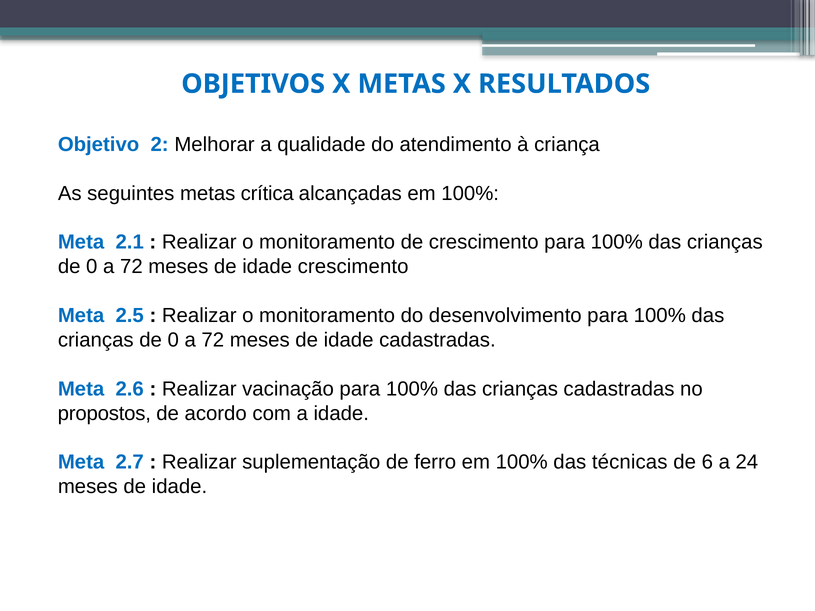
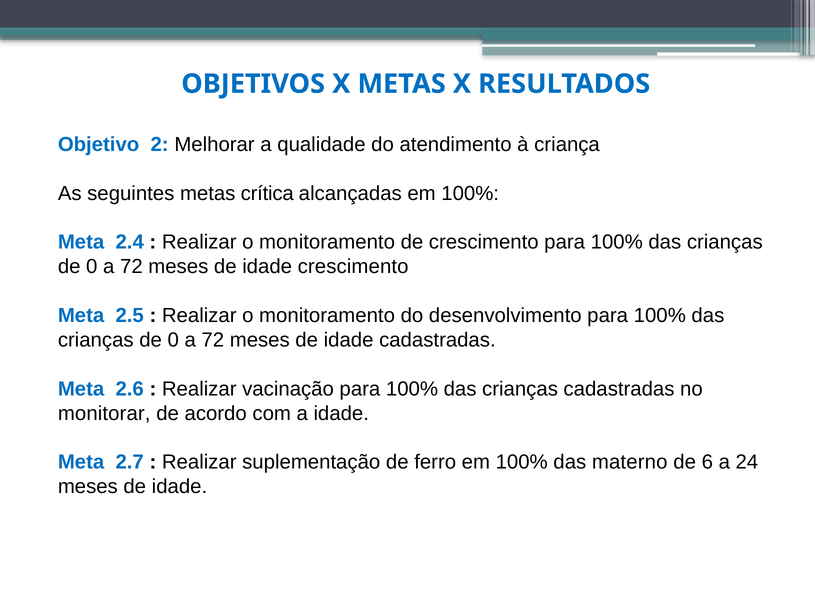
2.1: 2.1 -> 2.4 (130, 242)
propostos: propostos -> monitorar (104, 414)
técnicas: técnicas -> materno (630, 462)
